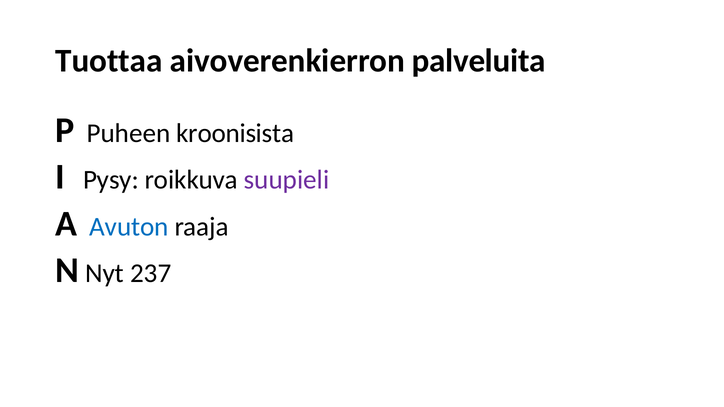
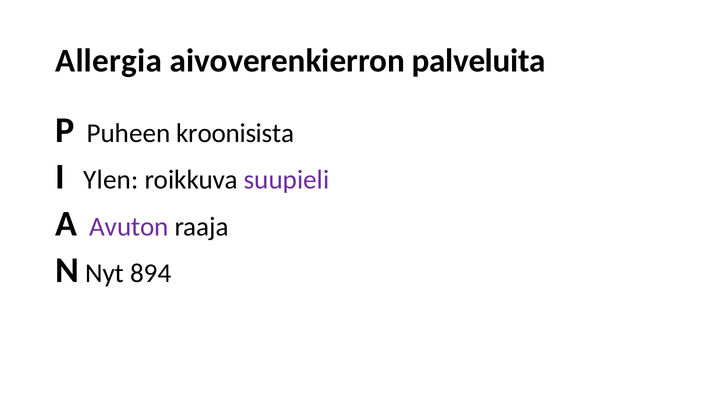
Tuottaa: Tuottaa -> Allergia (109, 61)
Pysy: Pysy -> Ylen (111, 180)
Avuton colour: blue -> purple (129, 227)
237: 237 -> 894 (151, 273)
